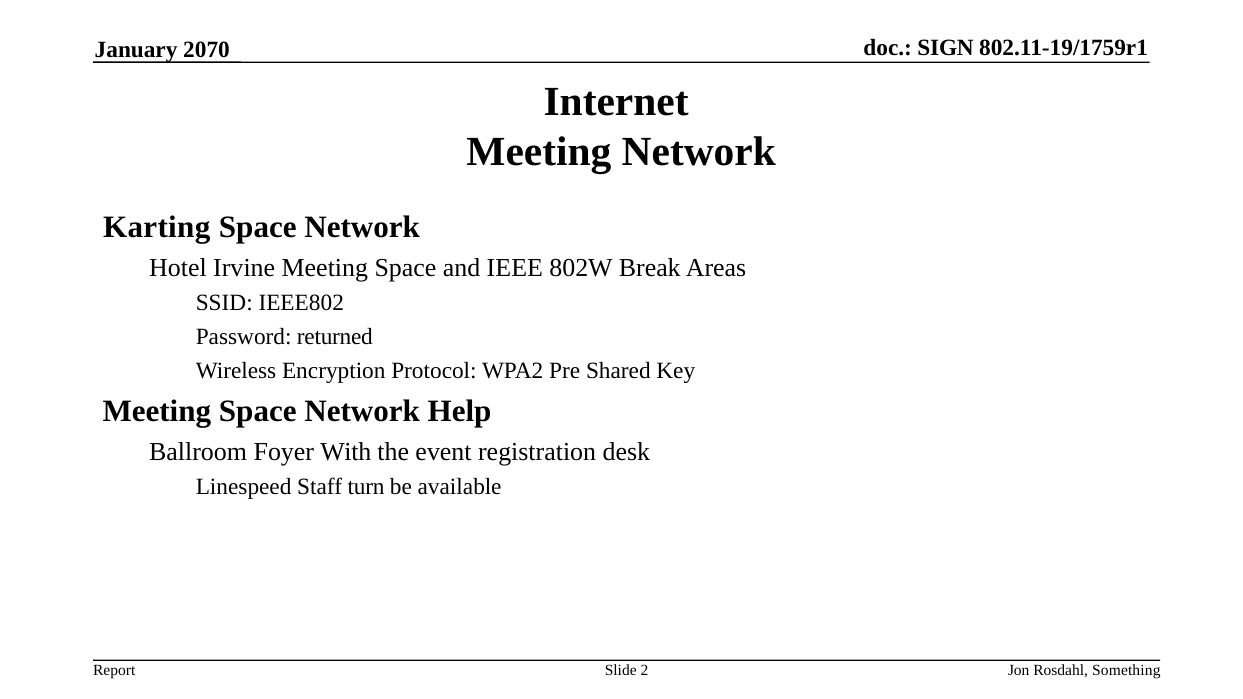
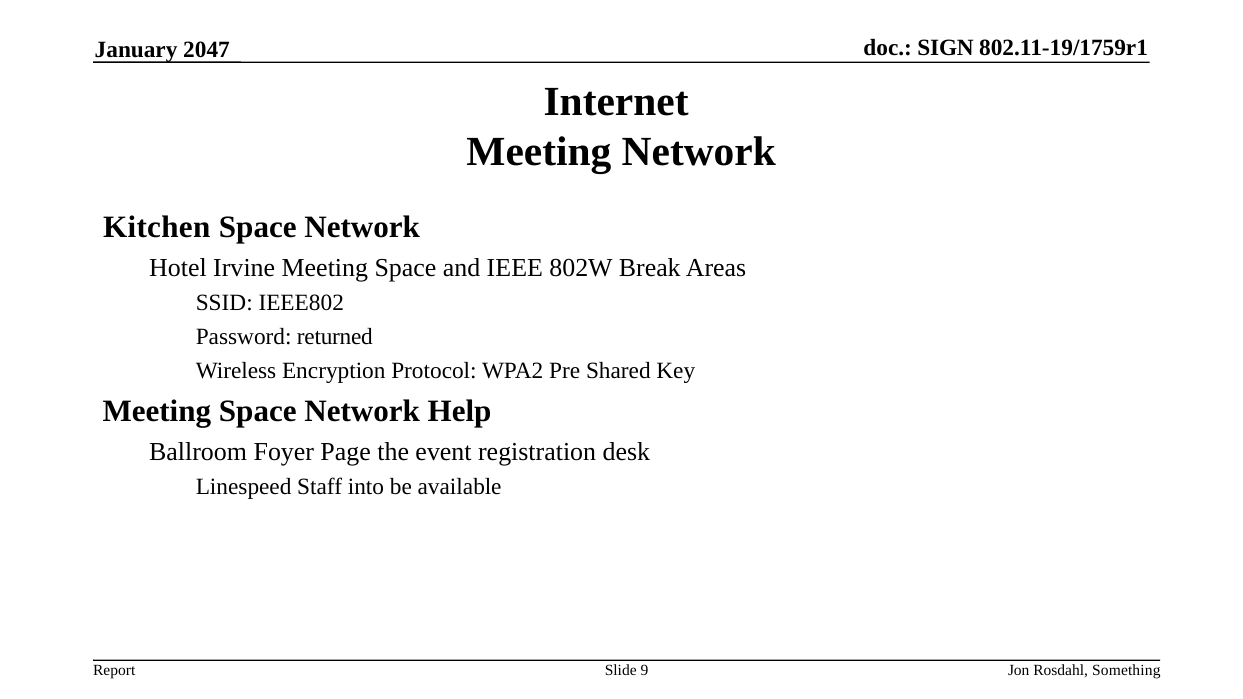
2070: 2070 -> 2047 (207, 49)
Karting: Karting -> Kitchen (157, 227)
With: With -> Page (346, 452)
turn: turn -> into (366, 487)
2: 2 -> 9 (644, 671)
